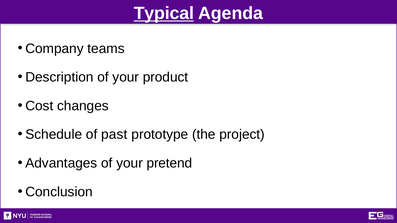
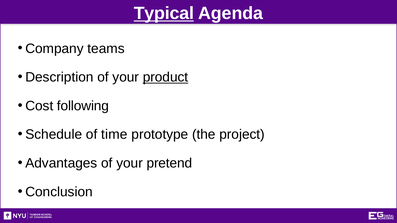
product underline: none -> present (166, 77)
changes: changes -> following (83, 106)
past: past -> time (114, 135)
